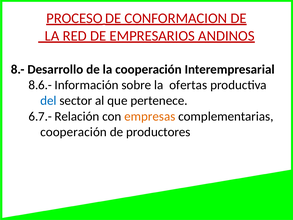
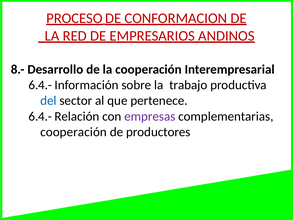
8.6.-: 8.6.- -> 6.4.- (40, 85)
ofertas: ofertas -> trabajo (188, 85)
6.7.-: 6.7.- -> 6.4.- (40, 116)
empresas colour: orange -> purple (150, 116)
